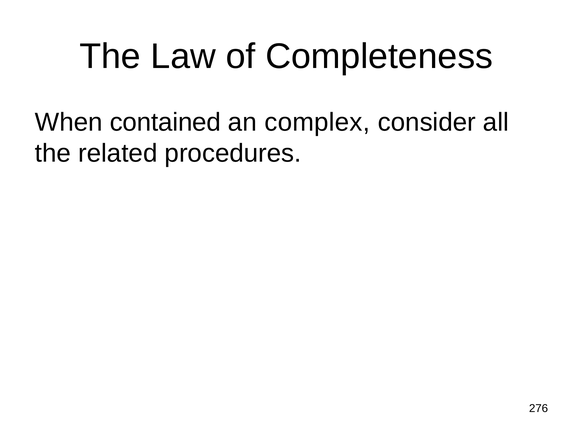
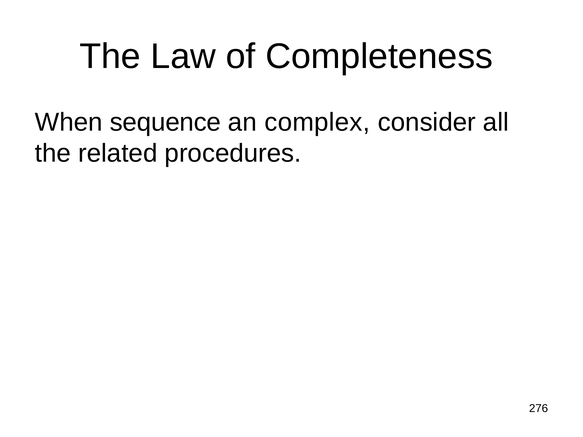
contained: contained -> sequence (165, 122)
